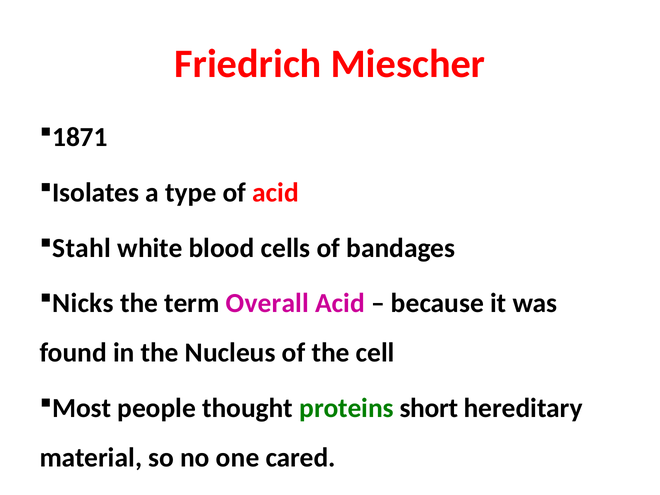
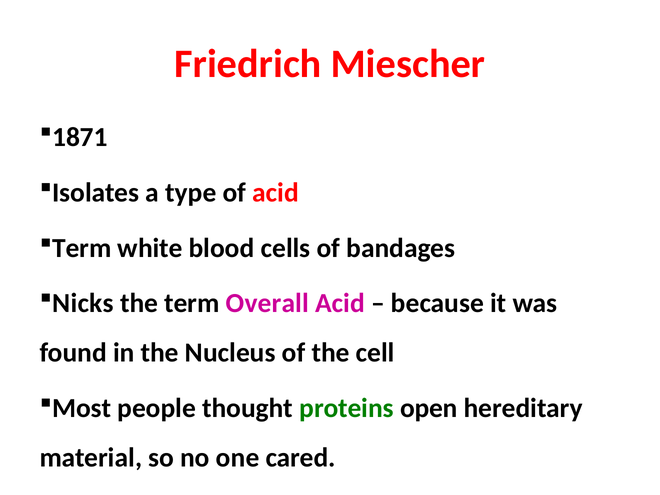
Stahl: Stahl -> Term (82, 248)
short: short -> open (429, 408)
